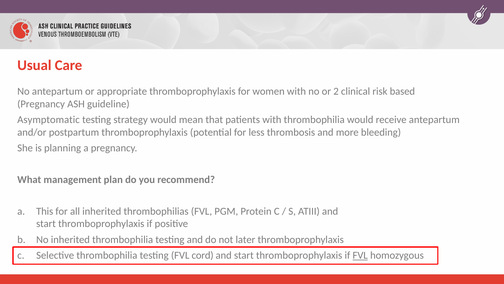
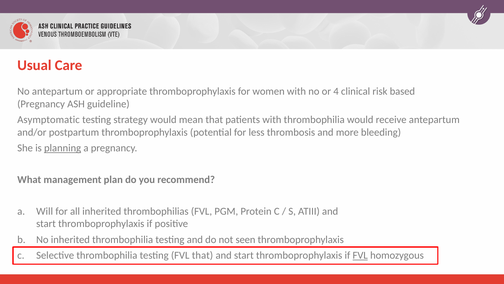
2: 2 -> 4 (336, 91)
planning underline: none -> present (63, 148)
This: This -> Will (45, 211)
later: later -> seen (246, 239)
FVL cord: cord -> that (202, 255)
